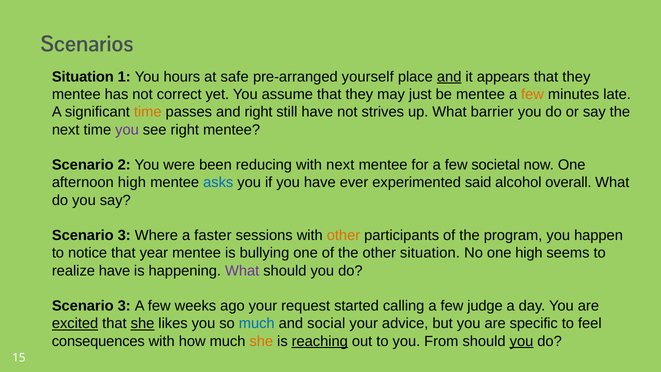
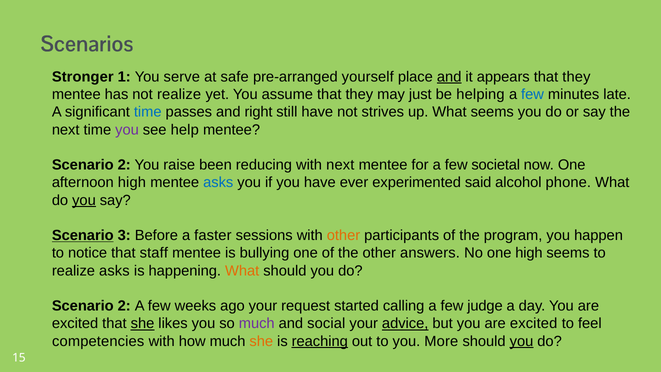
Situation: Situation -> Stronger (83, 77)
hours: hours -> serve (182, 77)
not correct: correct -> realize (179, 94)
be mentee: mentee -> helping (480, 94)
few colour: orange -> blue (533, 94)
time colour: orange -> blue (148, 112)
What barrier: barrier -> seems (492, 112)
see right: right -> help (185, 130)
were: were -> raise (179, 165)
overall: overall -> phone (568, 183)
you underline: none -> present (84, 200)
Scenario underline: none -> present (83, 235)
Where: Where -> Before (156, 235)
year: year -> staff (154, 253)
other situation: situation -> answers (430, 253)
realize have: have -> asks (114, 271)
What colour: purple -> orange (242, 271)
3: 3 -> 2 (124, 306)
excited underline: present -> none (75, 323)
much colour: blue -> purple (257, 323)
advice underline: none -> present (405, 323)
but you are specific: specific -> excited (534, 323)
consequences: consequences -> competencies (98, 341)
From: From -> More (441, 341)
